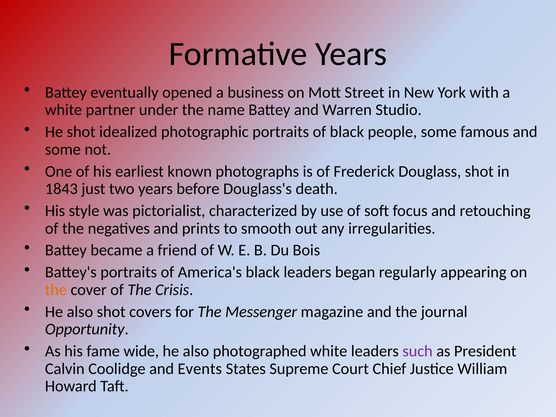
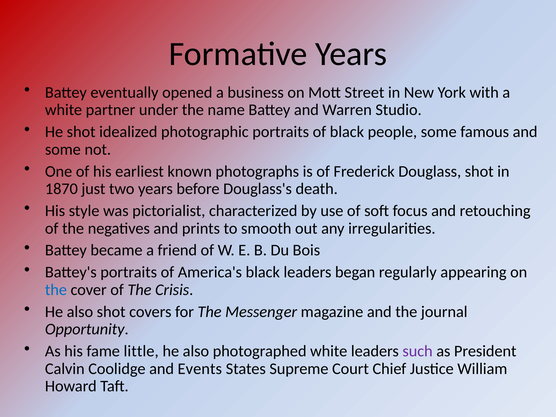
1843: 1843 -> 1870 (61, 189)
the colour: orange -> blue (56, 290)
wide: wide -> little (141, 351)
